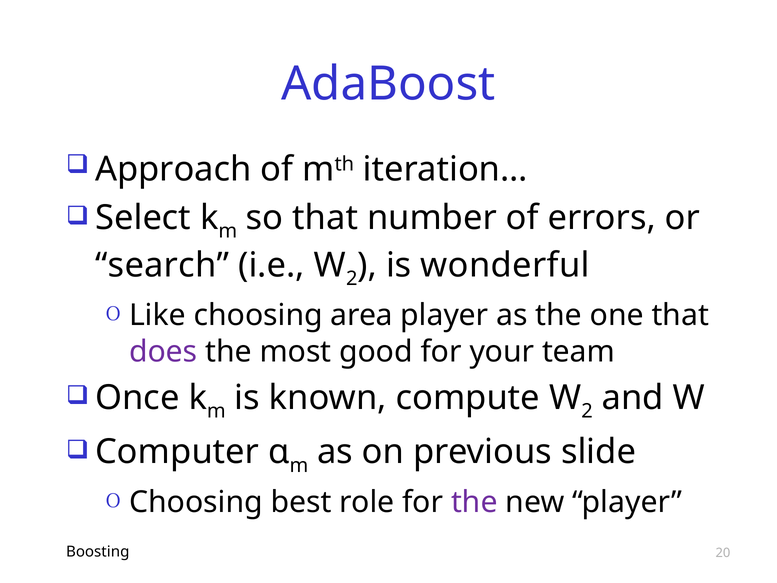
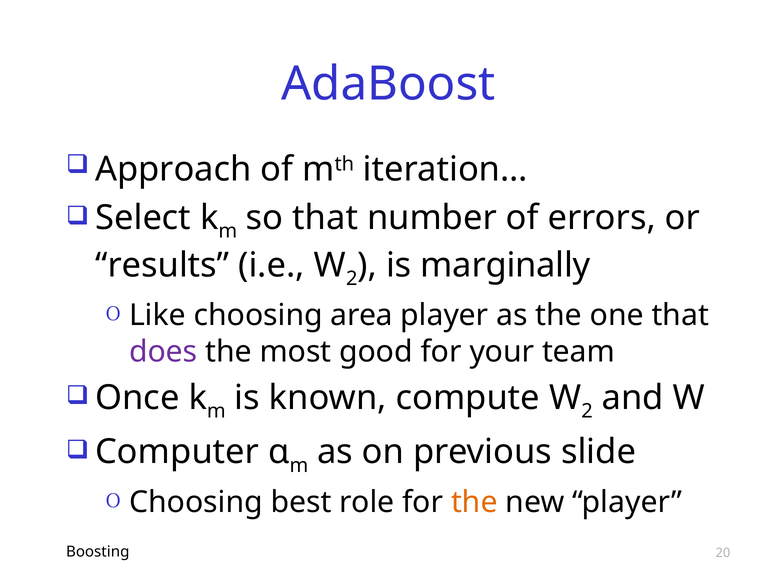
search: search -> results (162, 265)
wonderful: wonderful -> marginally (505, 265)
the colour: purple -> orange (474, 502)
